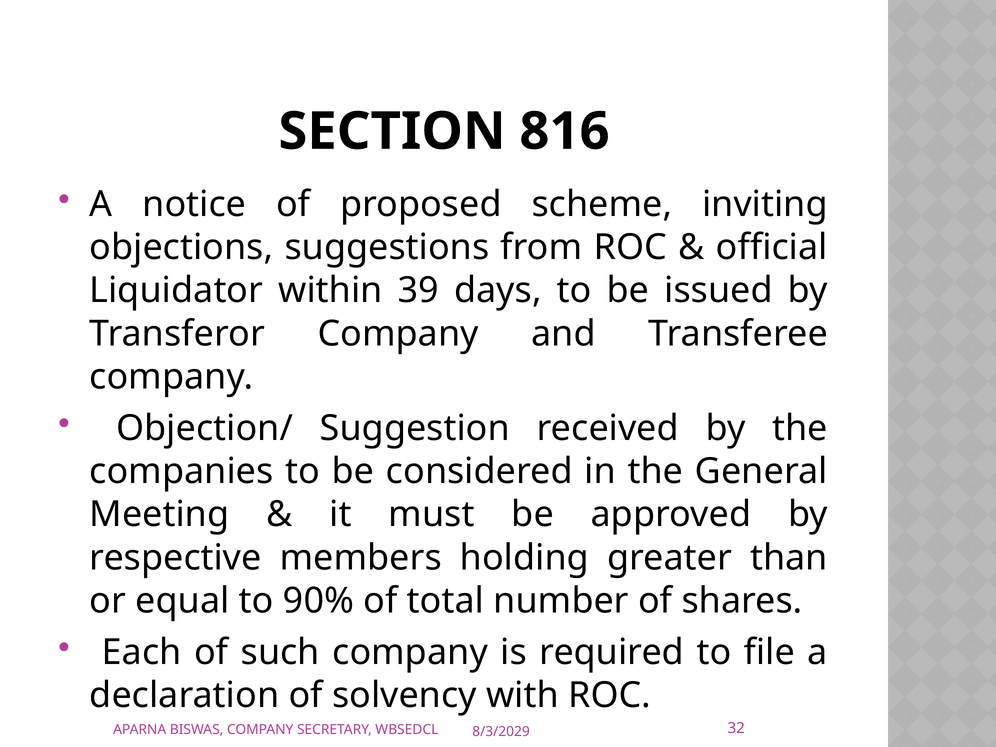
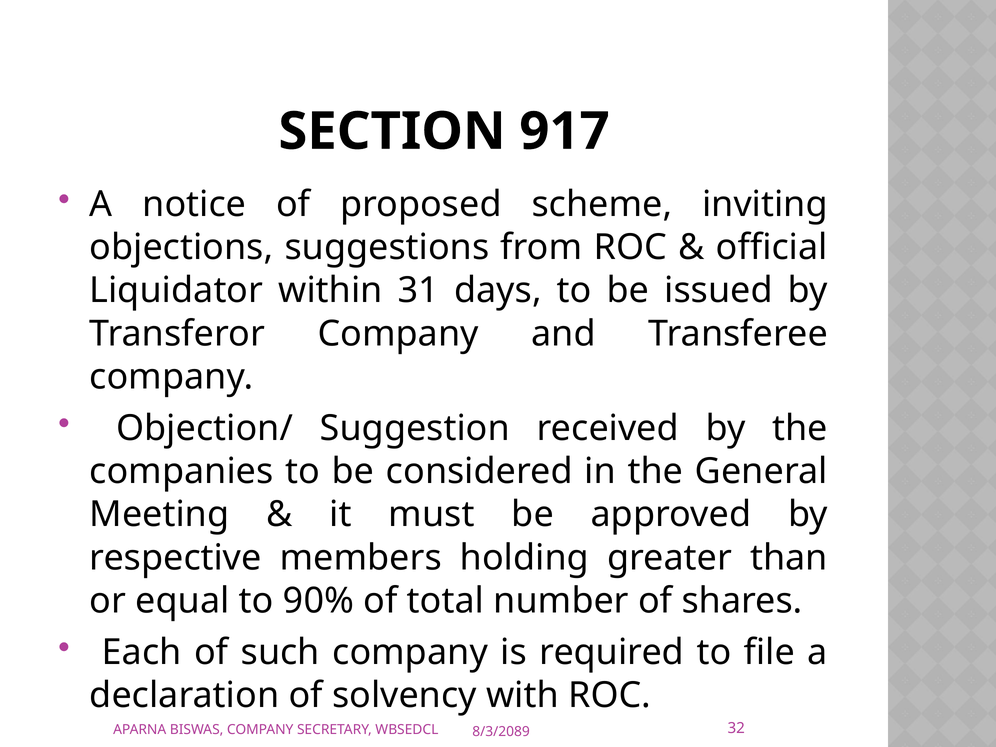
816: 816 -> 917 (565, 131)
39: 39 -> 31 (418, 291)
8/3/2029: 8/3/2029 -> 8/3/2089 (501, 732)
